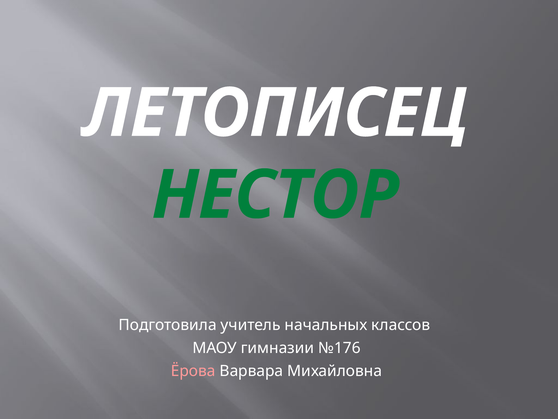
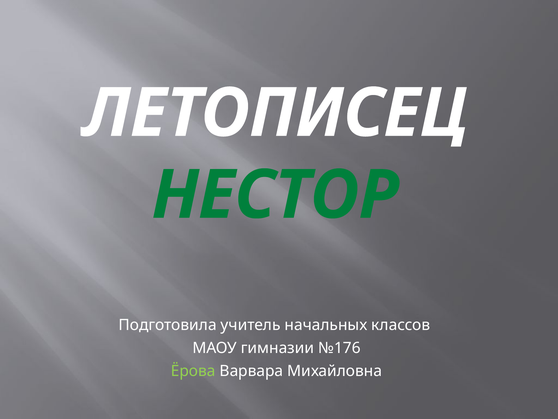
Ёрова colour: pink -> light green (193, 371)
